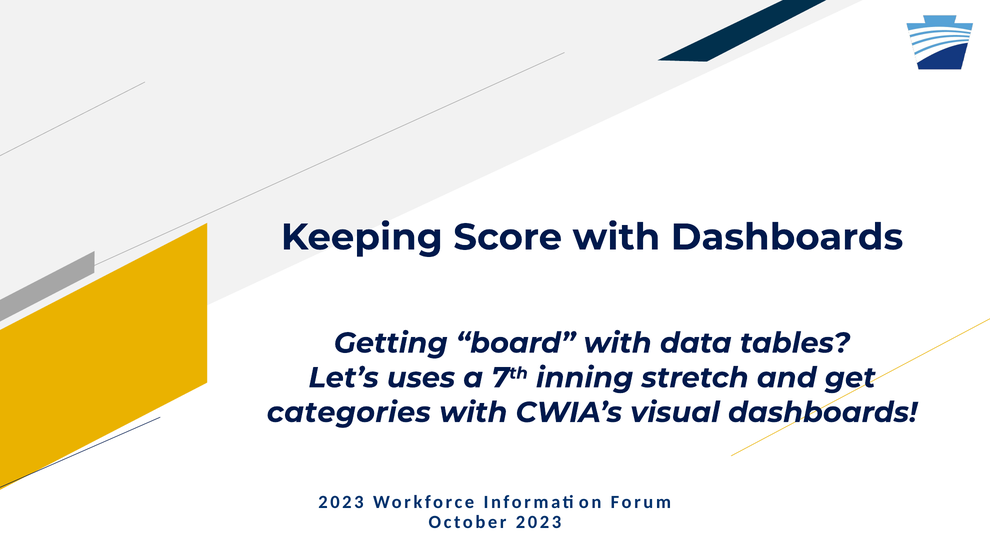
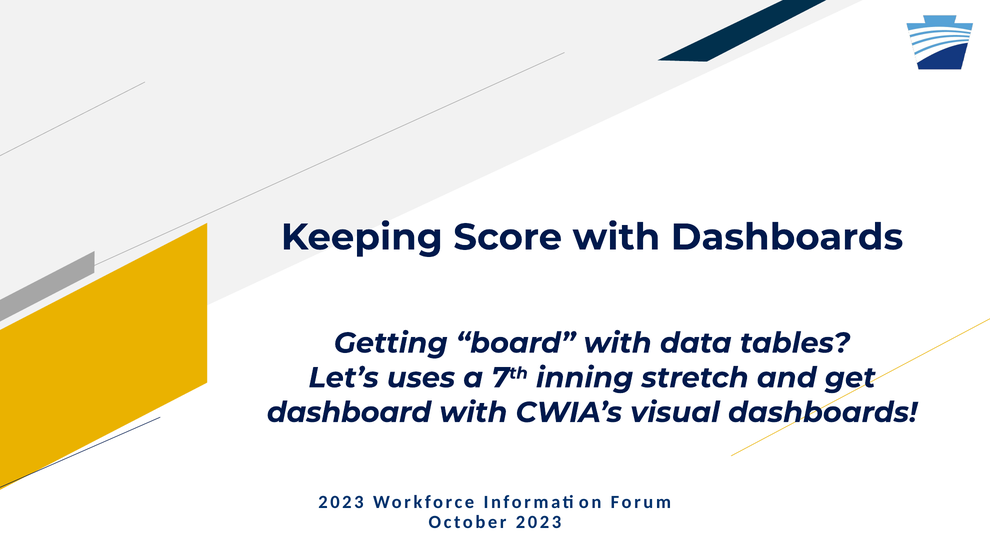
categories: categories -> dashboard (349, 412)
